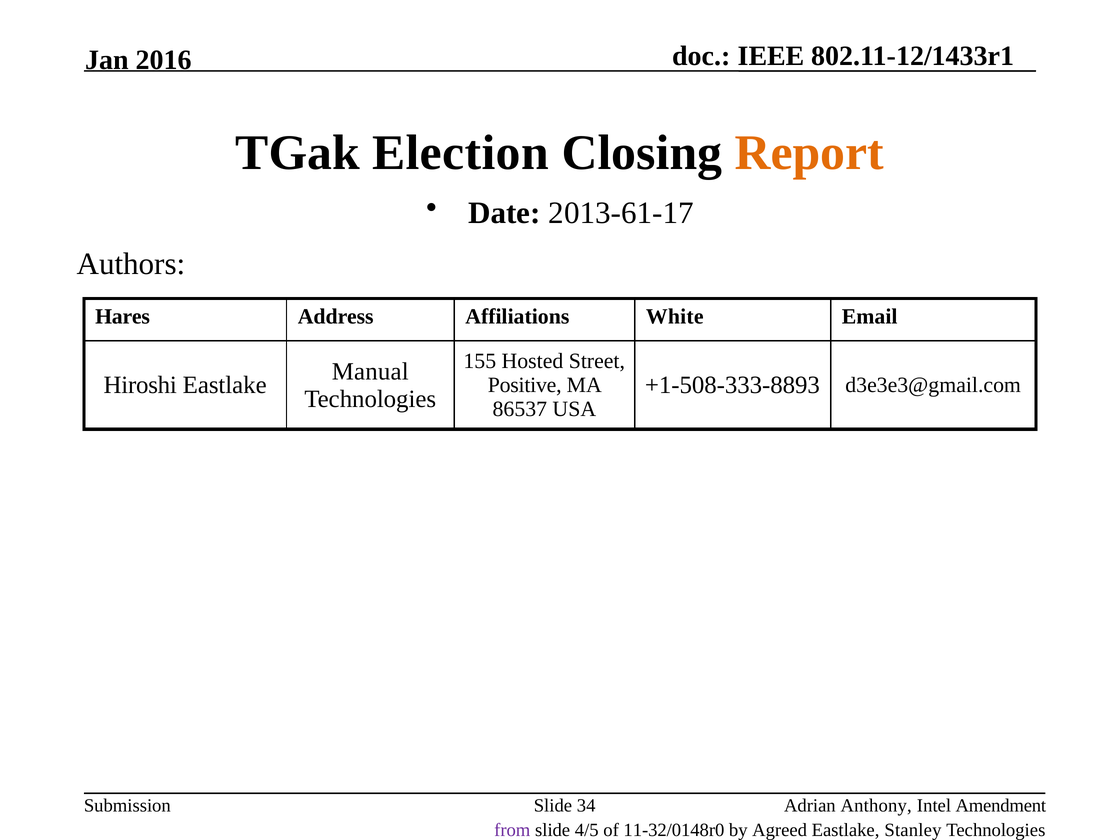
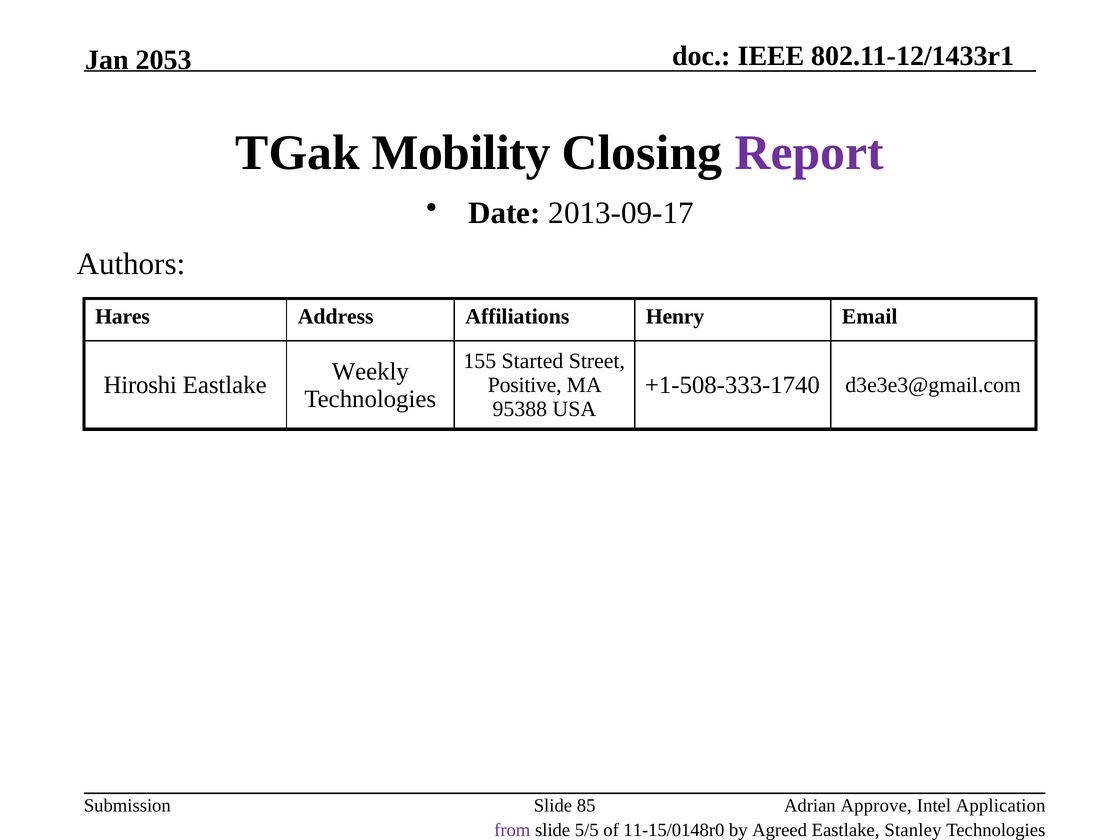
2016: 2016 -> 2053 (164, 60)
Election: Election -> Mobility (461, 153)
Report colour: orange -> purple (809, 153)
2013-61-17: 2013-61-17 -> 2013-09-17 (621, 213)
White: White -> Henry (675, 316)
Hosted: Hosted -> Started (532, 361)
Manual: Manual -> Weekly (370, 371)
+1-508-333-8893: +1-508-333-8893 -> +1-508-333-1740 (732, 385)
86537: 86537 -> 95388 (520, 409)
Anthony: Anthony -> Approve (876, 806)
Amendment: Amendment -> Application (1001, 806)
34: 34 -> 85 (586, 806)
4/5: 4/5 -> 5/5 (587, 830)
11-32/0148r0: 11-32/0148r0 -> 11-15/0148r0 (674, 830)
